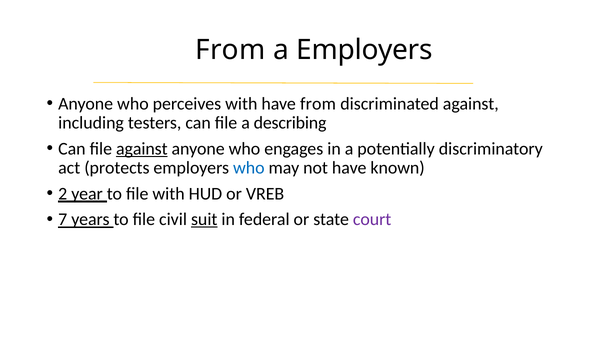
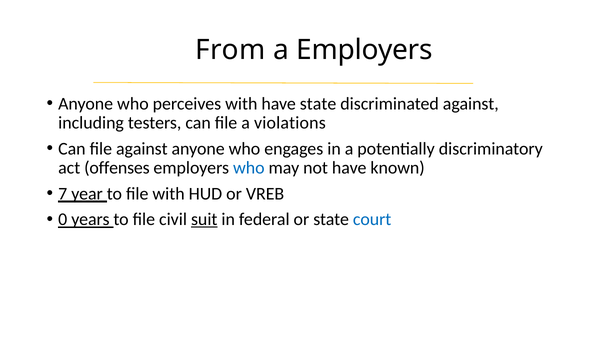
have from: from -> state (318, 104)
describing: describing -> violations (290, 123)
against underline: present -> none (142, 149)
protects: protects -> offenses (117, 168)
2: 2 -> 7 (63, 194)
7: 7 -> 0 (63, 219)
court colour: purple -> blue (372, 219)
